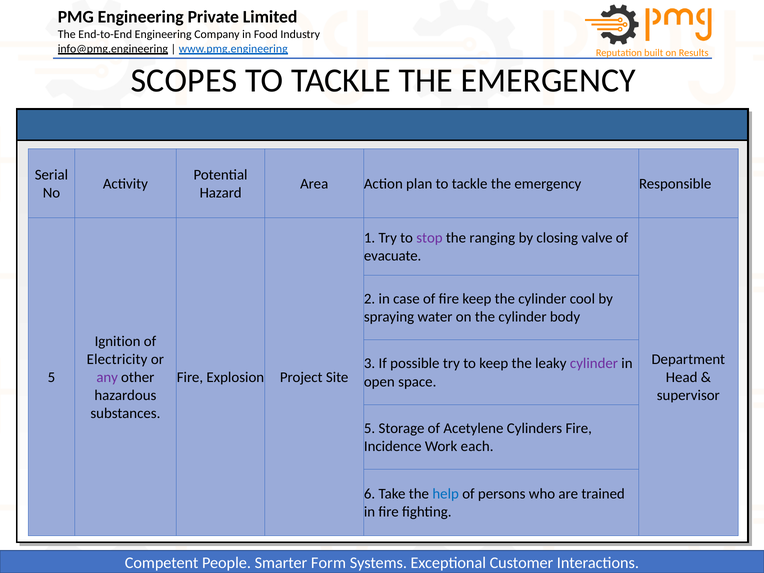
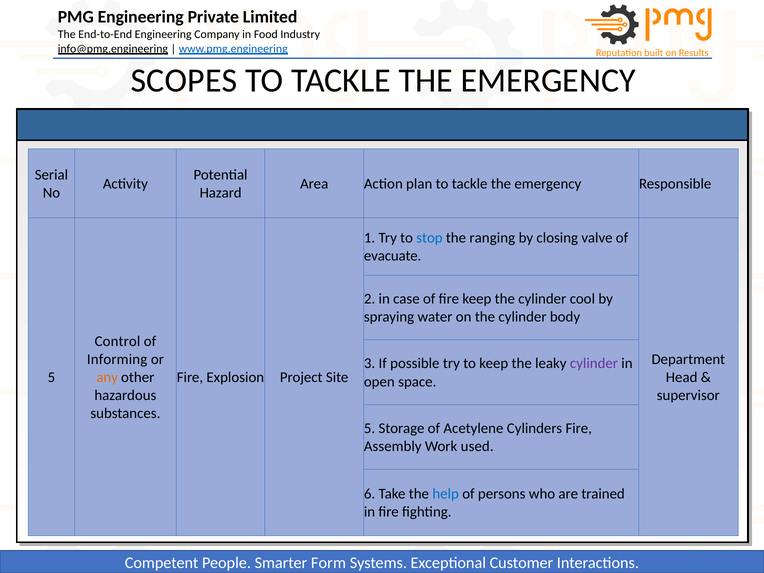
stop colour: purple -> blue (429, 238)
Ignition: Ignition -> Control (117, 341)
Electricity: Electricity -> Informing (117, 359)
any colour: purple -> orange (107, 377)
Incidence: Incidence -> Assembly (393, 446)
each: each -> used (477, 446)
